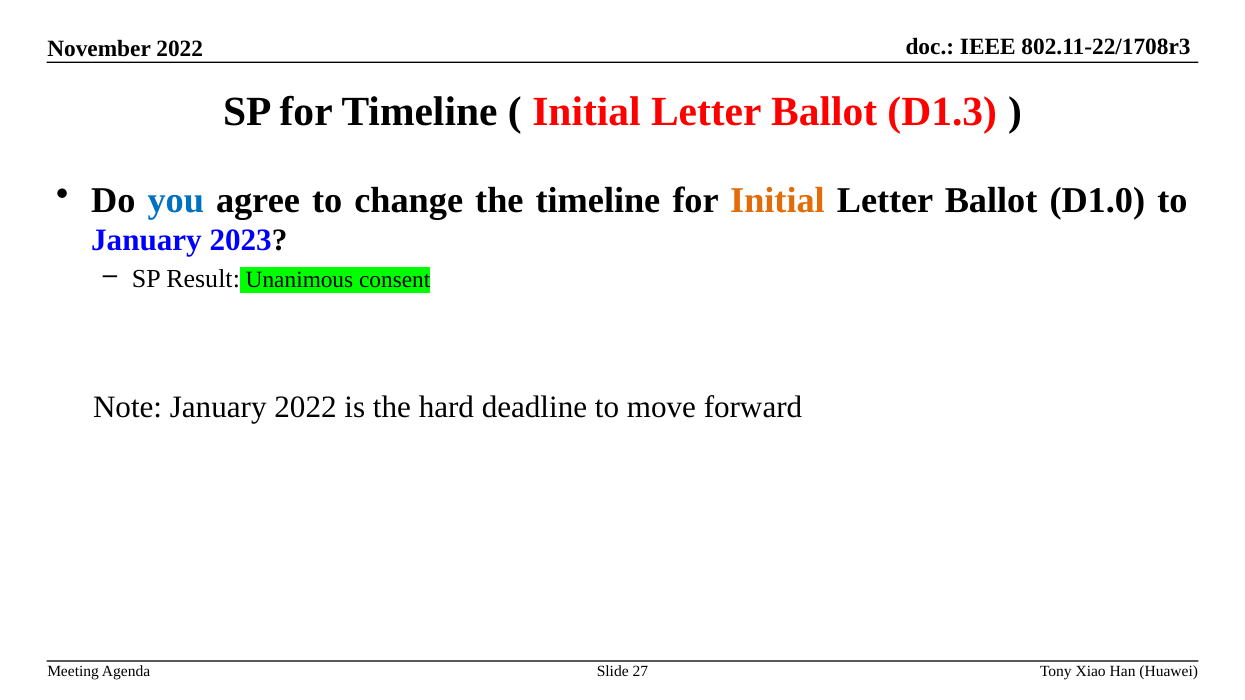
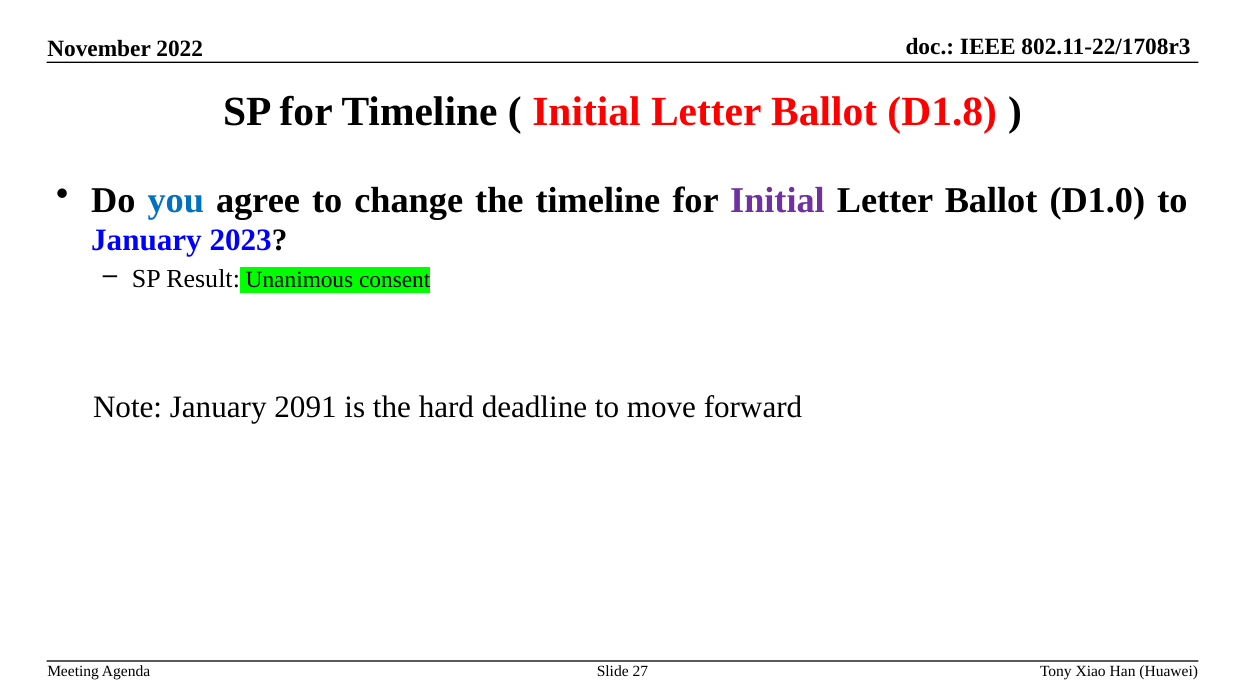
D1.3: D1.3 -> D1.8 (942, 112)
Initial colour: orange -> purple (777, 200)
January 2022: 2022 -> 2091 (306, 407)
